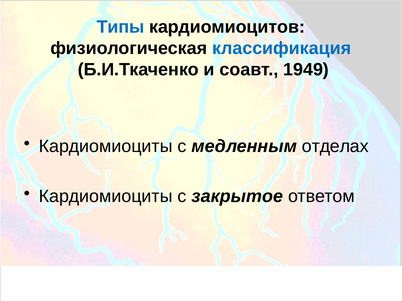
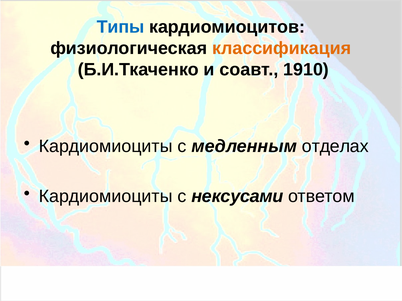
классификация colour: blue -> orange (282, 48)
1949: 1949 -> 1910 (306, 70)
закрытое: закрытое -> нексусами (237, 197)
